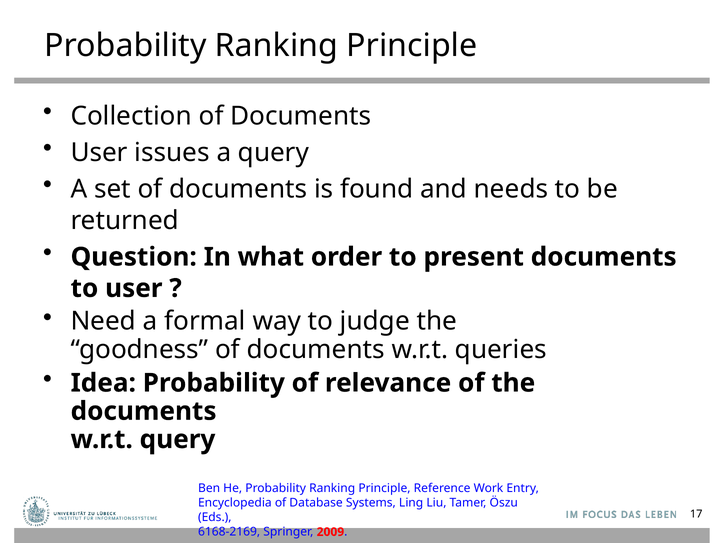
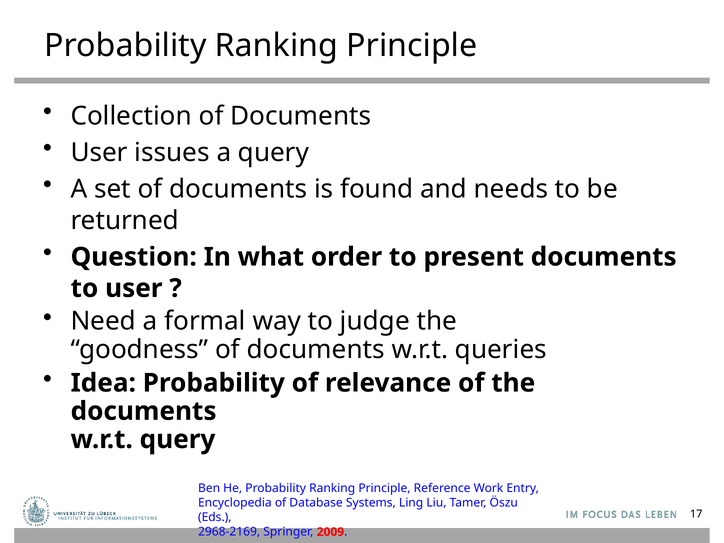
6168-2169: 6168-2169 -> 2968-2169 (229, 532)
